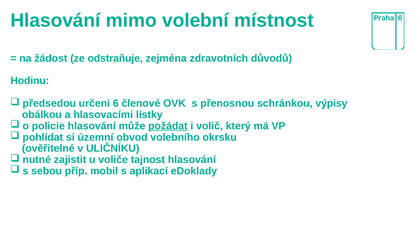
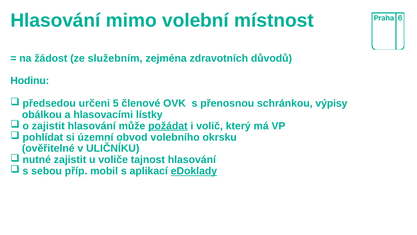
odstraňuje: odstraňuje -> služebním (115, 58)
6: 6 -> 5 (116, 103)
o policie: policie -> zajistit (48, 126)
eDoklady underline: none -> present (194, 171)
